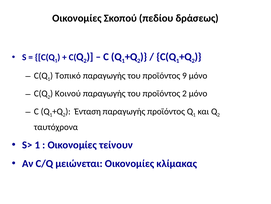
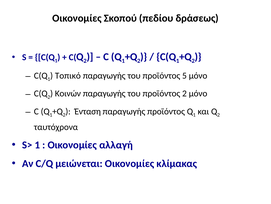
9: 9 -> 5 (184, 75)
Κοινού: Κοινού -> Κοινών (68, 93)
τείνουν: τείνουν -> αλλαγή (116, 144)
